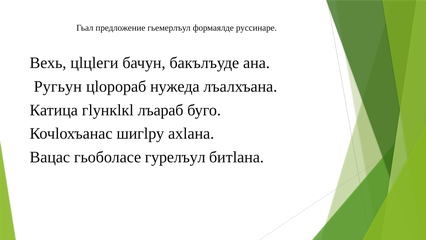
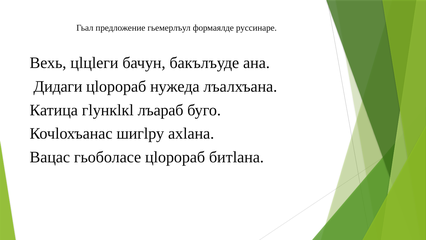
Ругьун: Ругьун -> Дидаги (58, 86)
гьоболасе гурелъул: гурелъул -> цlорораб (175, 157)
